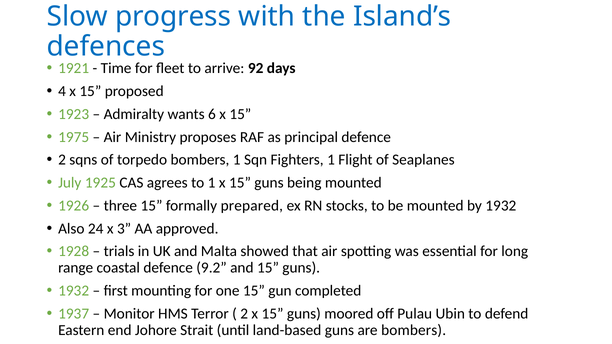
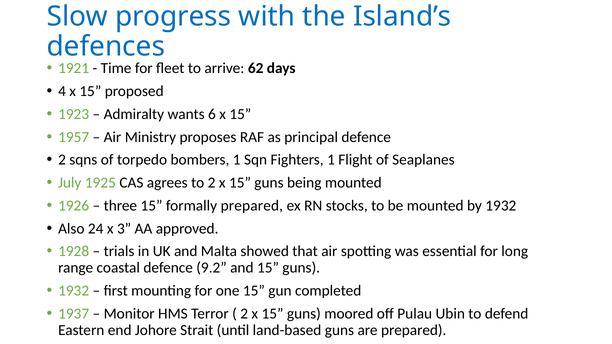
92: 92 -> 62 (256, 68)
1975: 1975 -> 1957 (74, 137)
to 1: 1 -> 2 (212, 183)
are bombers: bombers -> prepared (414, 330)
